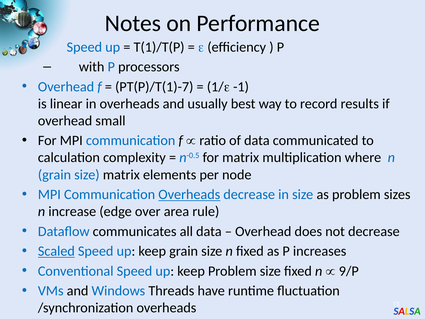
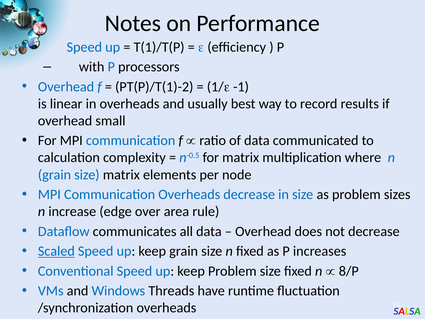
PT(P)/T(1)-7: PT(P)/T(1)-7 -> PT(P)/T(1)-2 (154, 87)
Overheads underline: present -> none (189, 194)
9/P: 9/P -> 8/P (349, 271)
